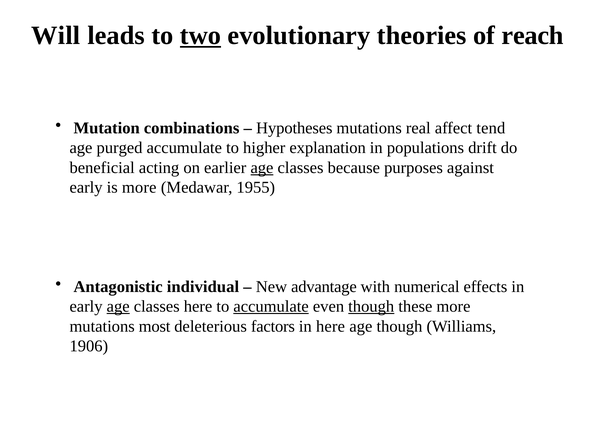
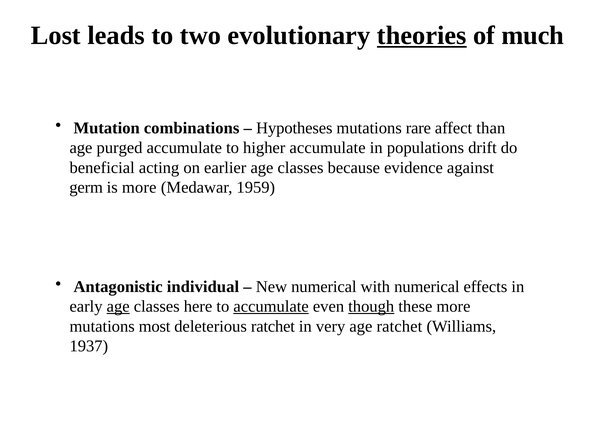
Will: Will -> Lost (56, 36)
two underline: present -> none (201, 36)
theories underline: none -> present (422, 36)
reach: reach -> much (533, 36)
real: real -> rare (418, 128)
tend: tend -> than (491, 128)
higher explanation: explanation -> accumulate (328, 148)
age underline: present -> none (262, 168)
purposes: purposes -> evidence (413, 168)
early: early -> germ (86, 188)
1955: 1955 -> 1959 (256, 188)
New advantage: advantage -> numerical (324, 287)
deleterious factors: factors -> ratchet (273, 326)
in here: here -> very (331, 326)
age though: though -> ratchet (399, 326)
1906: 1906 -> 1937 (89, 346)
